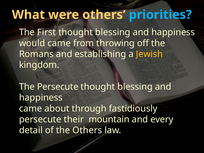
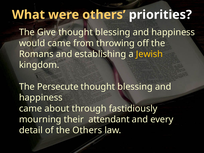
priorities colour: light blue -> white (160, 15)
First: First -> Give (47, 32)
persecute: persecute -> mourning (40, 119)
mountain: mountain -> attendant (109, 119)
